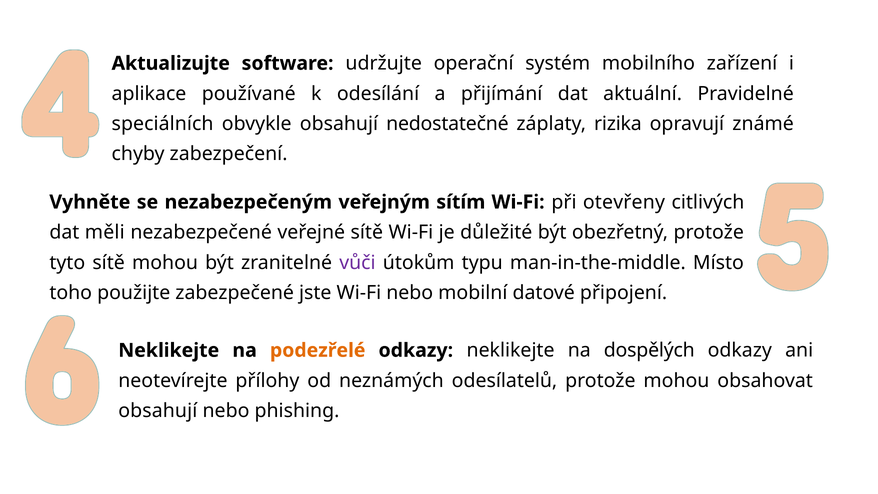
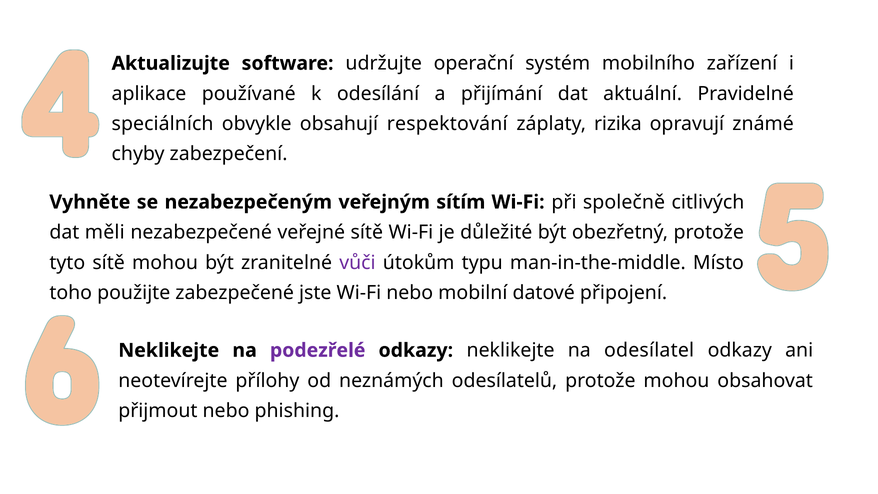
nedostatečné: nedostatečné -> respektování (447, 124)
otevřeny: otevřeny -> společně (624, 202)
podezřelé colour: orange -> purple (318, 350)
dospělých: dospělých -> odesílatel (649, 350)
obsahují: obsahují -> přijmout (158, 411)
